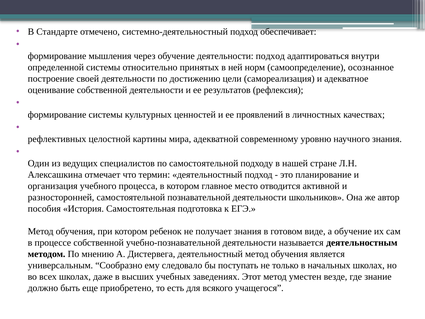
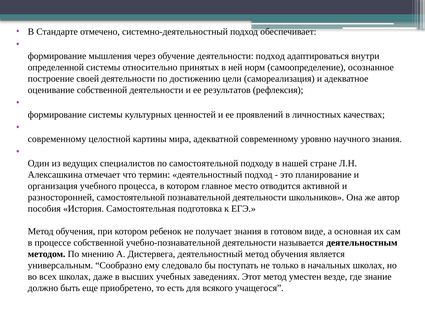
рефлективных: рефлективных -> современному (57, 139)
а обучение: обучение -> основная (353, 231)
